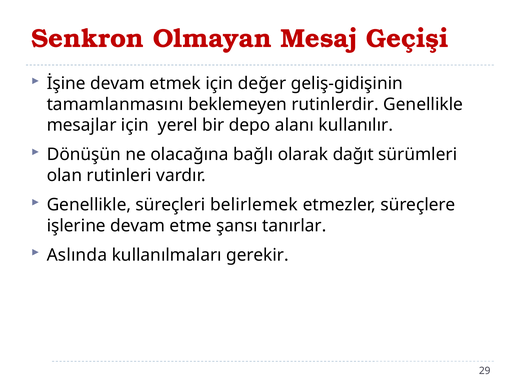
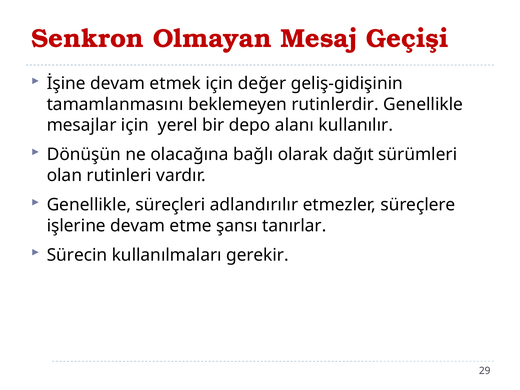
belirlemek: belirlemek -> adlandırılır (254, 205)
Aslında: Aslında -> Sürecin (77, 255)
